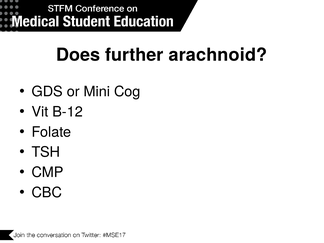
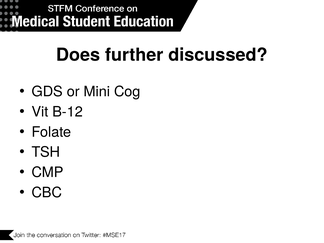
arachnoid: arachnoid -> discussed (218, 55)
